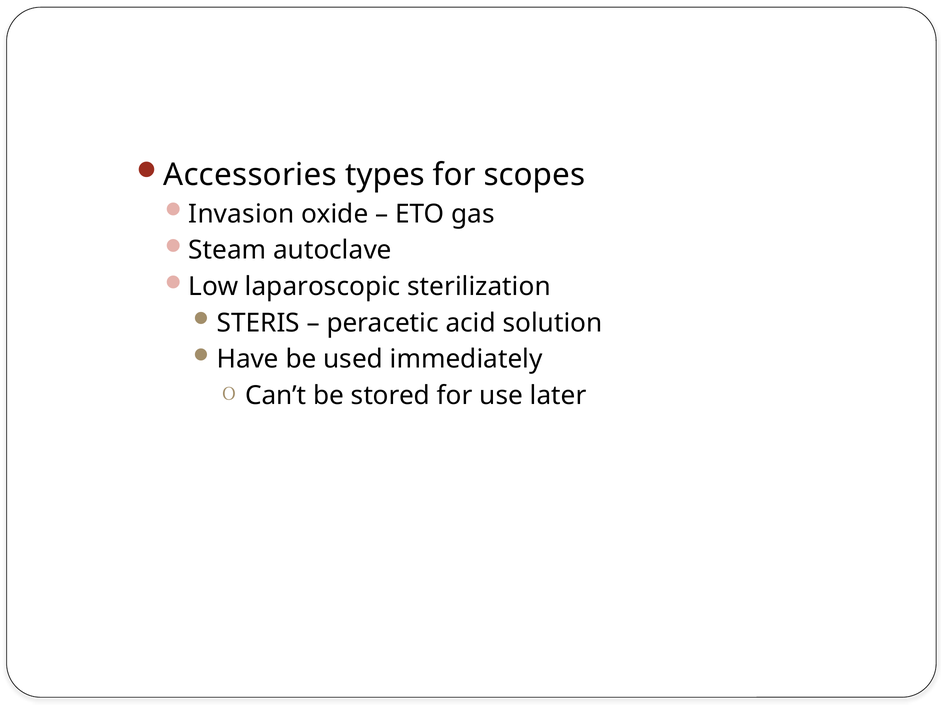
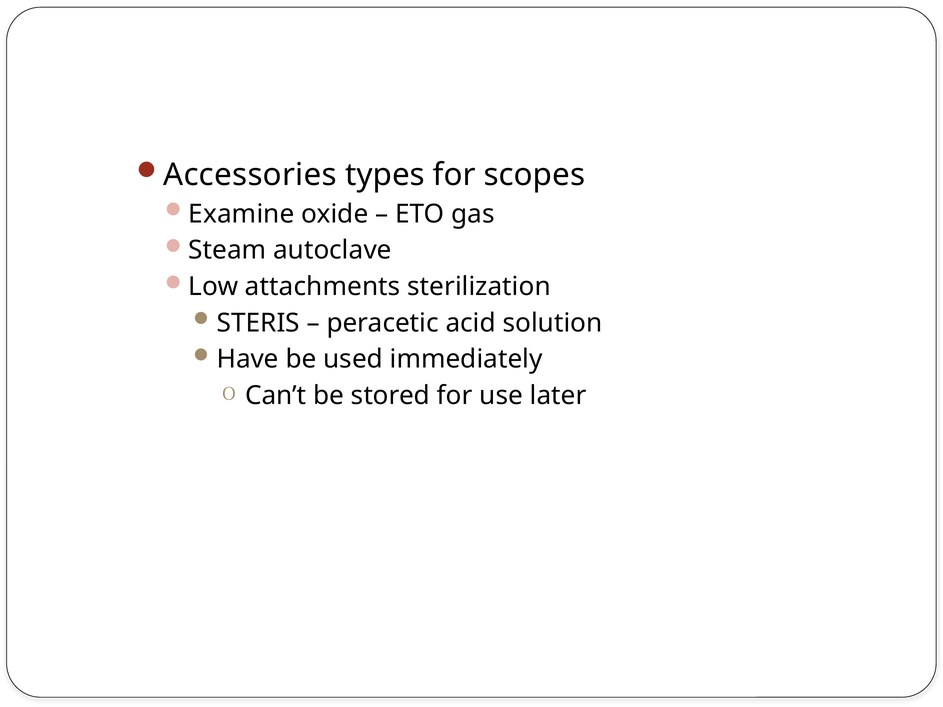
Invasion: Invasion -> Examine (241, 214)
laparoscopic: laparoscopic -> attachments (323, 287)
